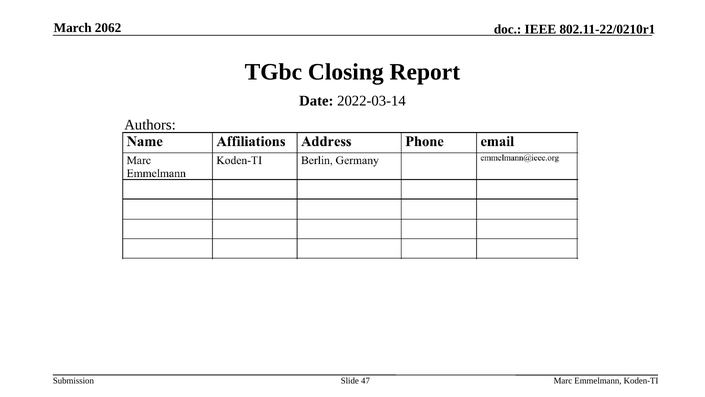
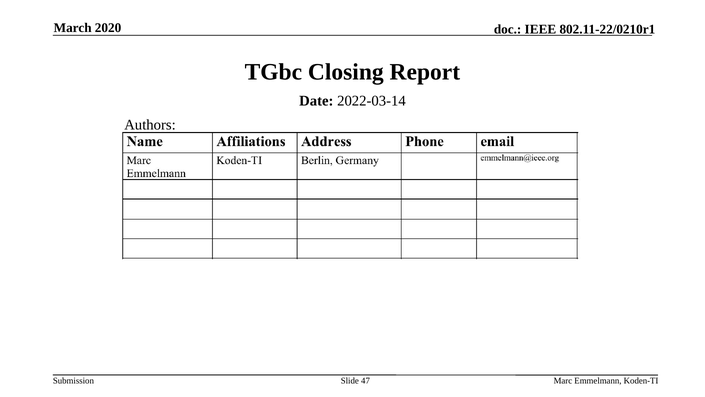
2062: 2062 -> 2020 (108, 28)
